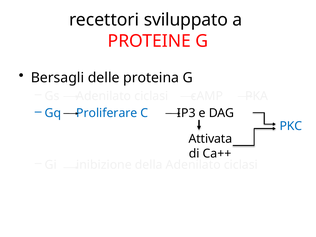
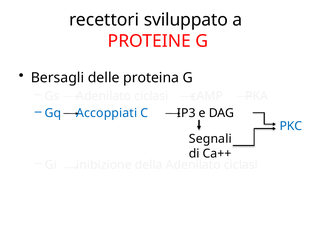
Proliferare: Proliferare -> Accoppiati (107, 113)
Attivata: Attivata -> Segnali (210, 139)
